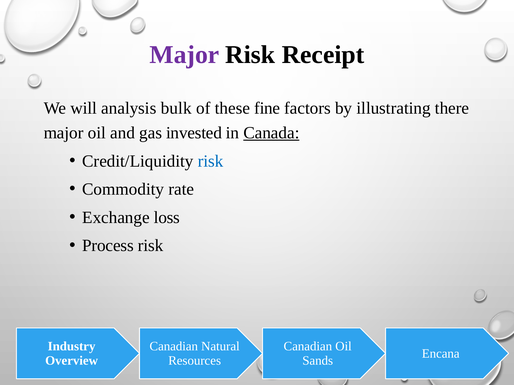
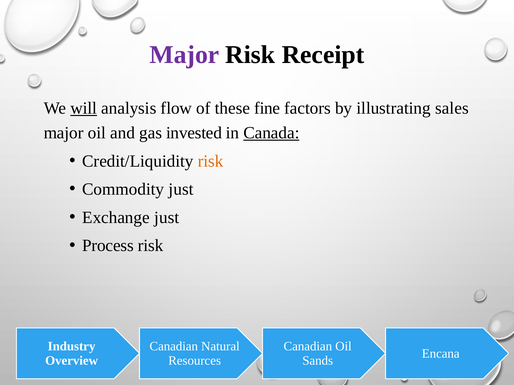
will underline: none -> present (84, 108)
bulk: bulk -> flow (176, 108)
there: there -> sales (452, 108)
risk colour: blue -> orange (211, 161)
Commodity rate: rate -> just (181, 190)
Exchange loss: loss -> just (167, 218)
